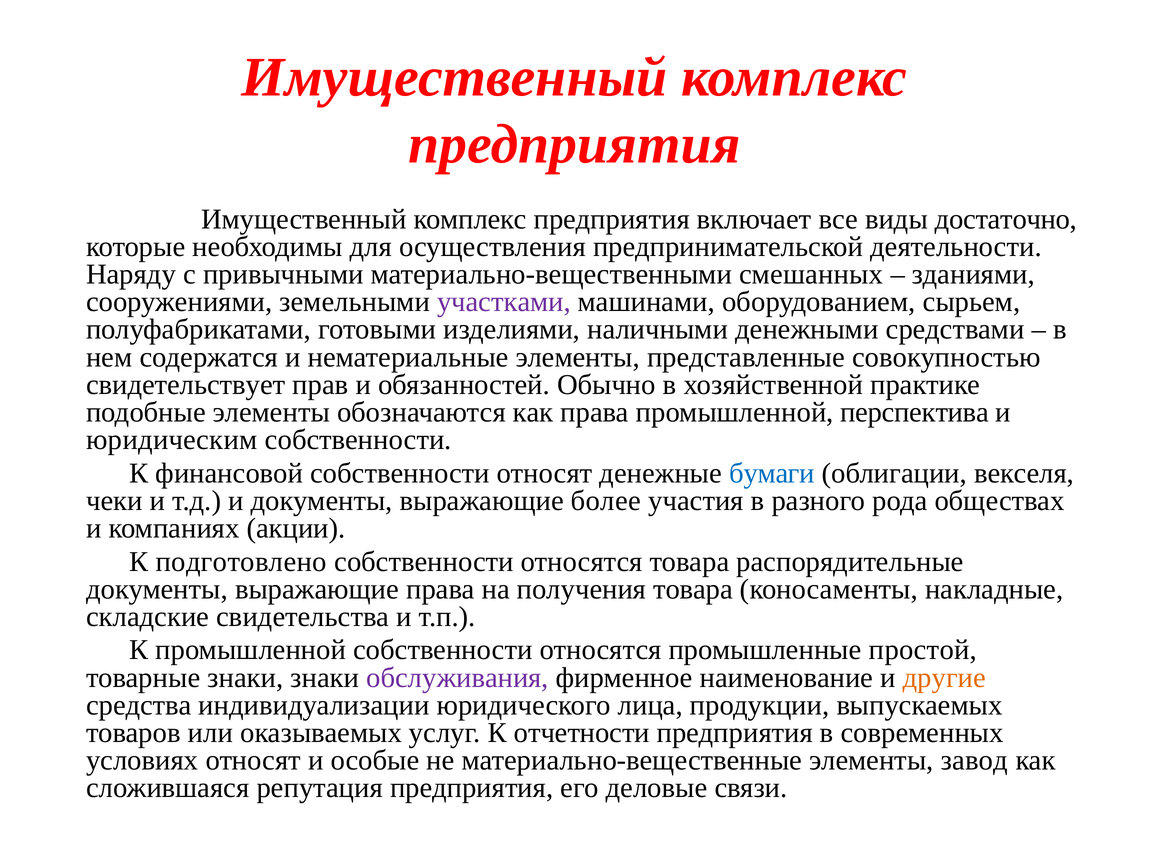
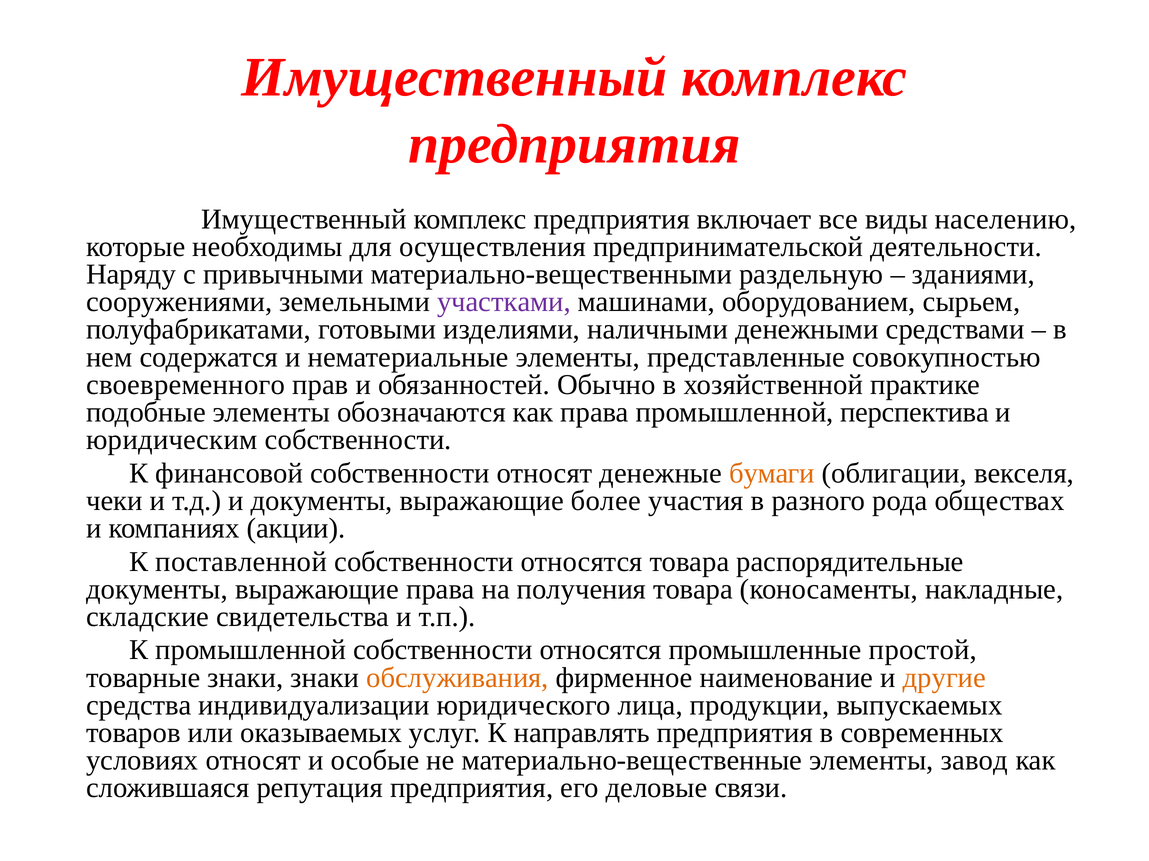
достаточно: достаточно -> населению (1006, 219)
смешанных: смешанных -> раздельную (811, 275)
свидетельствует: свидетельствует -> своевременного (186, 385)
бумаги colour: blue -> orange (772, 474)
подготовлено: подготовлено -> поставленной (241, 562)
обслуживания colour: purple -> orange (458, 678)
отчетности: отчетности -> направлять (582, 733)
